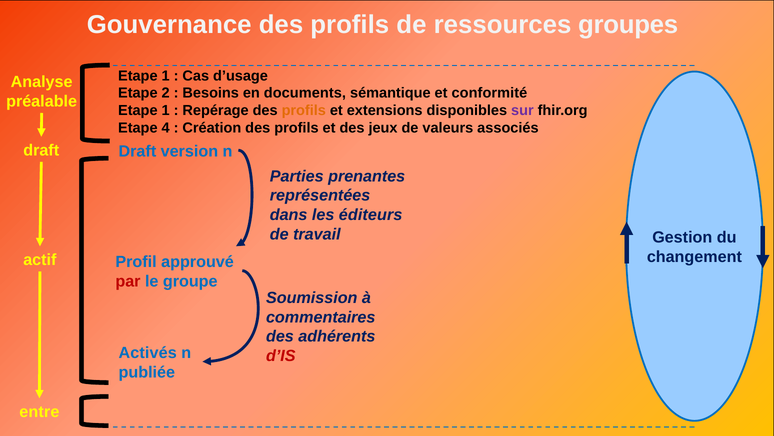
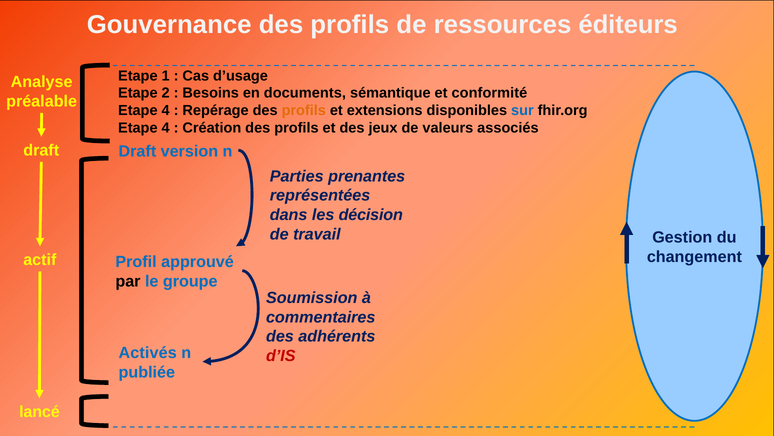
groupes: groupes -> éditeurs (628, 25)
1: 1 -> 4 (166, 110)
sur colour: purple -> blue (522, 110)
éditeurs: éditeurs -> décision (371, 215)
par colour: red -> black (128, 281)
entre: entre -> lancé (39, 411)
